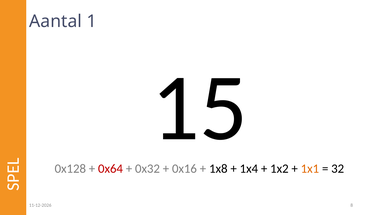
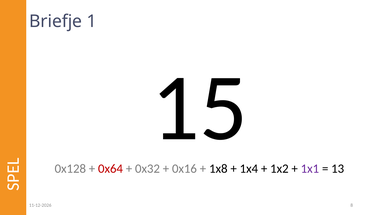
Aantal: Aantal -> Briefje (56, 21)
1x1 colour: orange -> purple (310, 169)
32: 32 -> 13 (338, 169)
